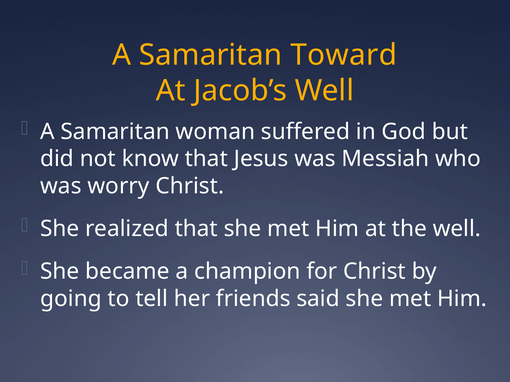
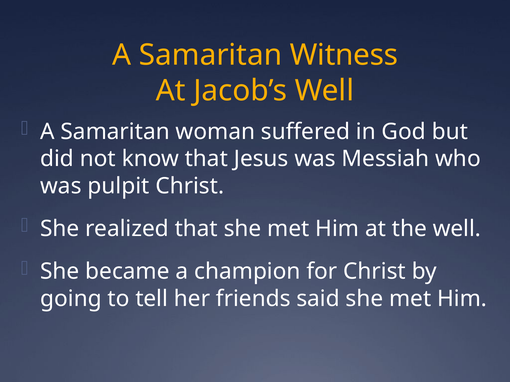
Toward: Toward -> Witness (344, 55)
worry: worry -> pulpit (118, 186)
